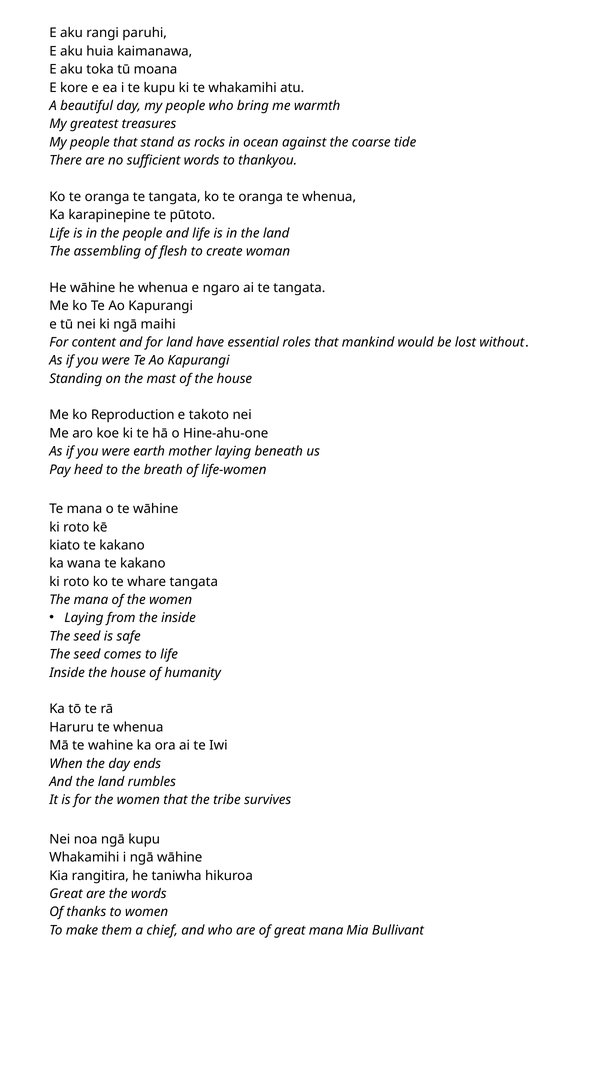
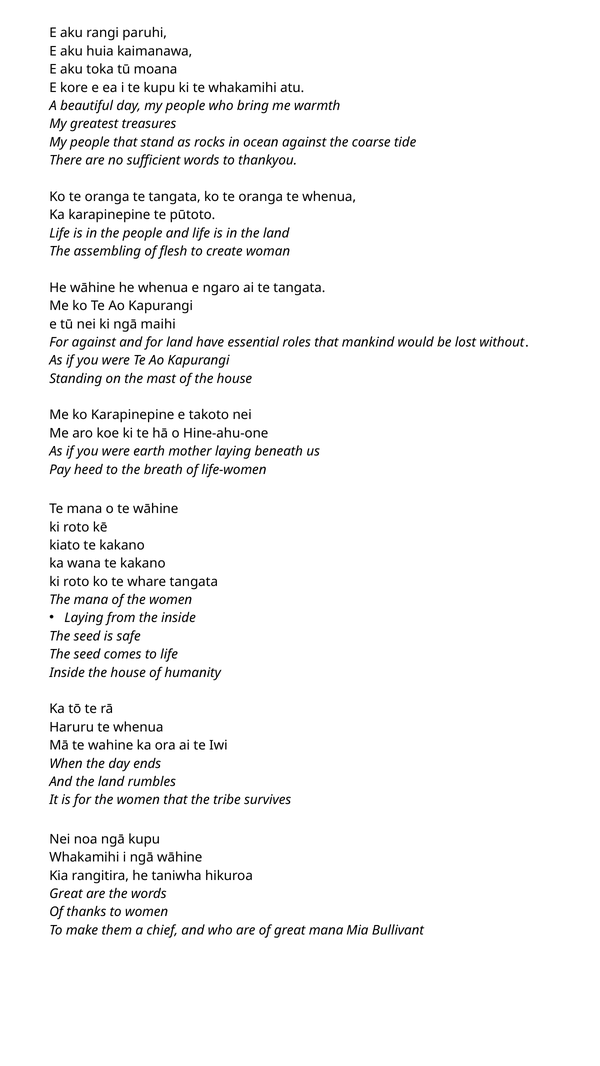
For content: content -> against (94, 343)
ko Reproduction: Reproduction -> Karapinepine (133, 415)
